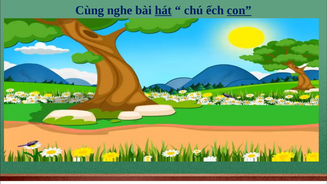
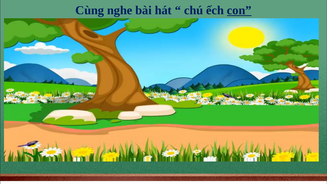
hát underline: present -> none (163, 10)
